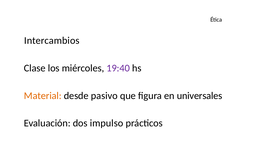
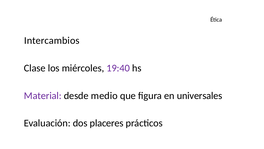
Material colour: orange -> purple (43, 95)
pasivo: pasivo -> medio (104, 95)
impulso: impulso -> placeres (107, 123)
